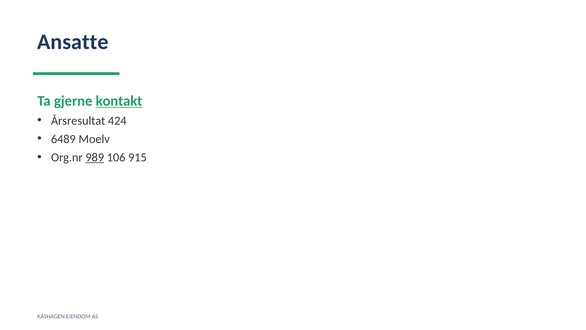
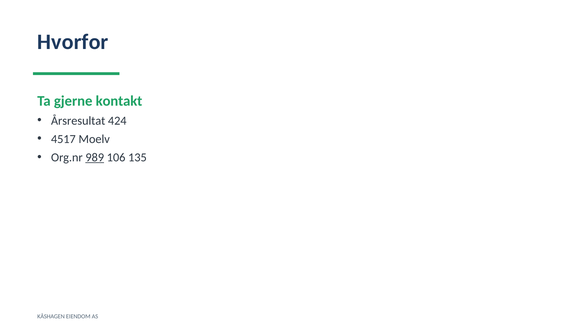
Ansatte: Ansatte -> Hvorfor (73, 42)
kontakt underline: present -> none (119, 101)
6489: 6489 -> 4517 (63, 139)
915: 915 -> 135 (137, 157)
